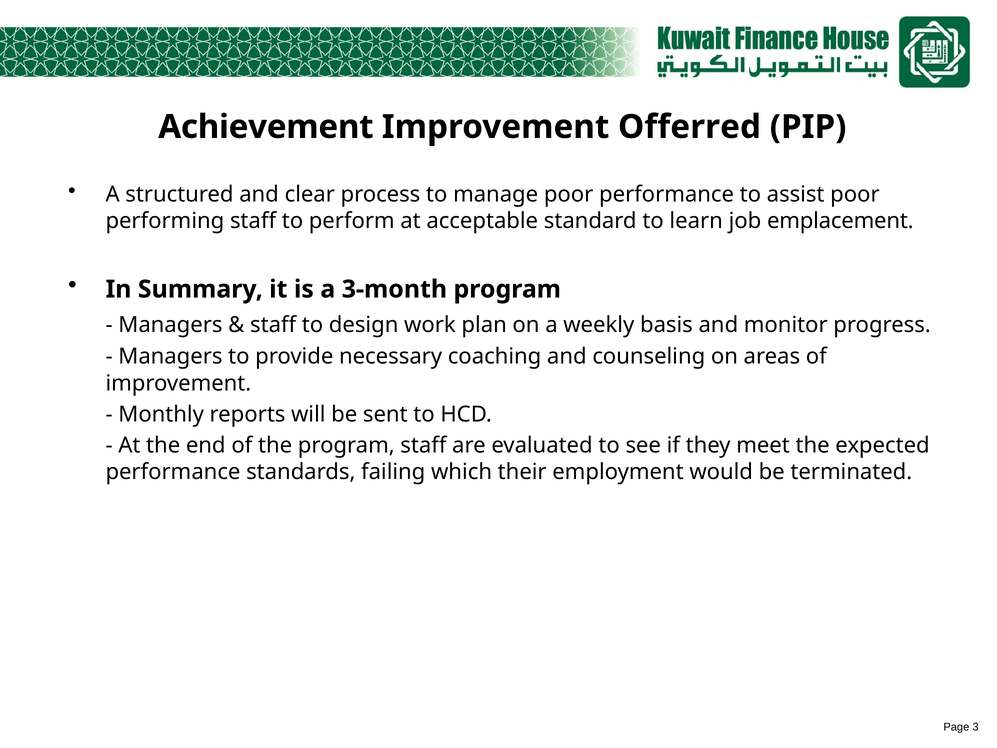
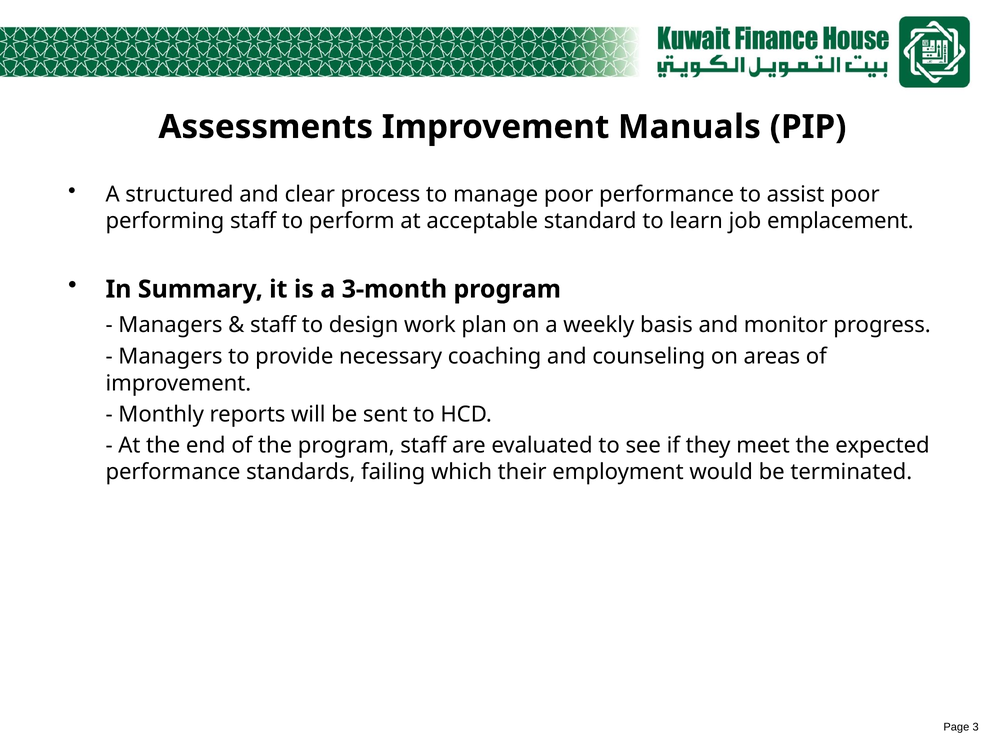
Achievement: Achievement -> Assessments (266, 127)
Offerred: Offerred -> Manuals (689, 127)
